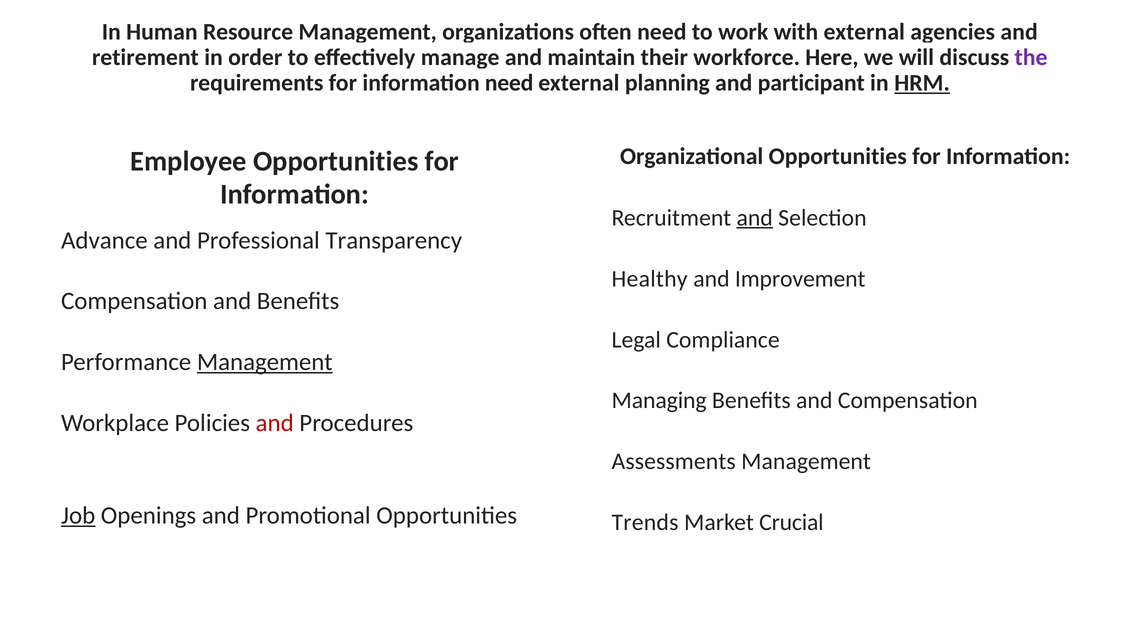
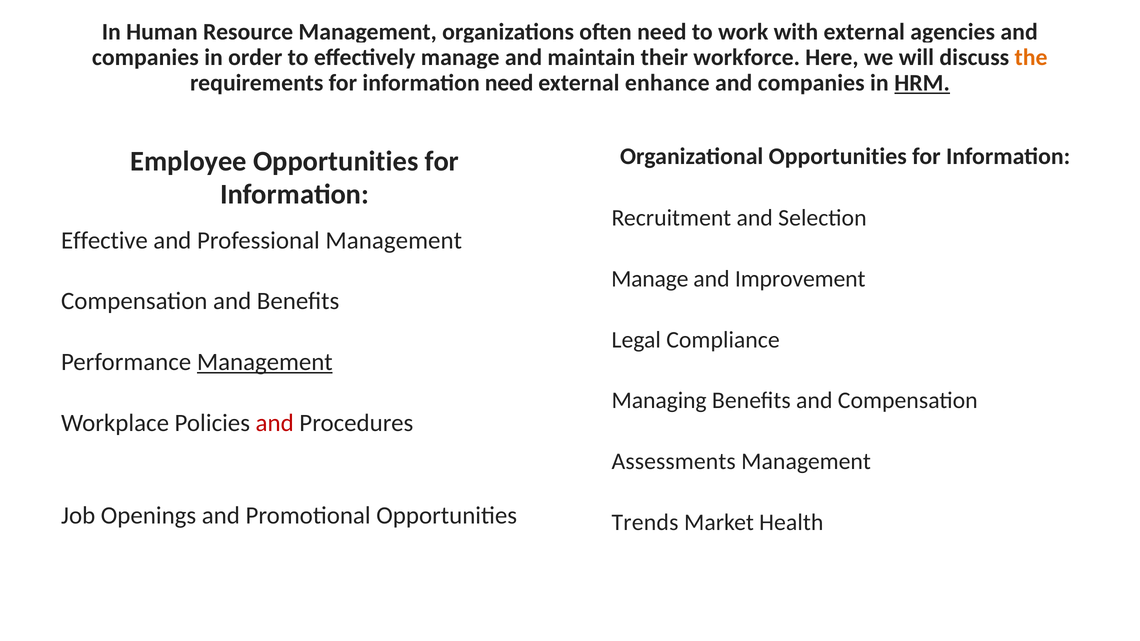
retirement: retirement -> companies (145, 57)
the colour: purple -> orange (1031, 57)
planning: planning -> enhance (667, 83)
participant: participant -> companies (811, 83)
and underline: present -> none (755, 218)
Advance: Advance -> Effective (104, 240)
Professional Transparency: Transparency -> Management (394, 240)
Healthy: Healthy -> Manage (650, 279)
Job underline: present -> none (78, 516)
Crucial: Crucial -> Health (791, 523)
